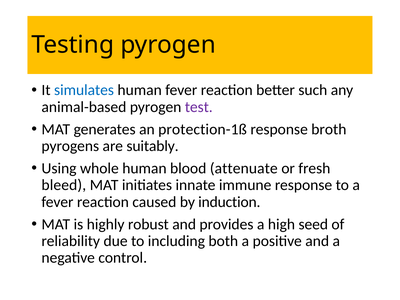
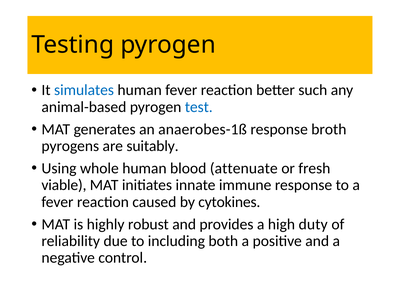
test colour: purple -> blue (199, 107)
protection-1ß: protection-1ß -> anaerobes-1ß (203, 129)
bleed: bleed -> viable (64, 185)
induction: induction -> cytokines (229, 202)
seed: seed -> duty (313, 224)
